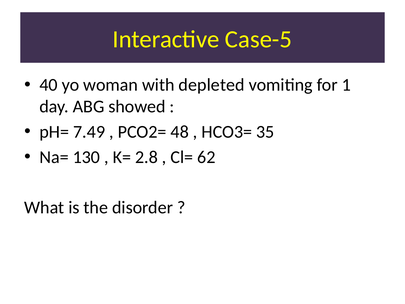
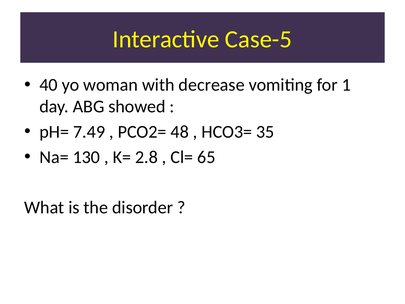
depleted: depleted -> decrease (212, 85)
62: 62 -> 65 (206, 157)
